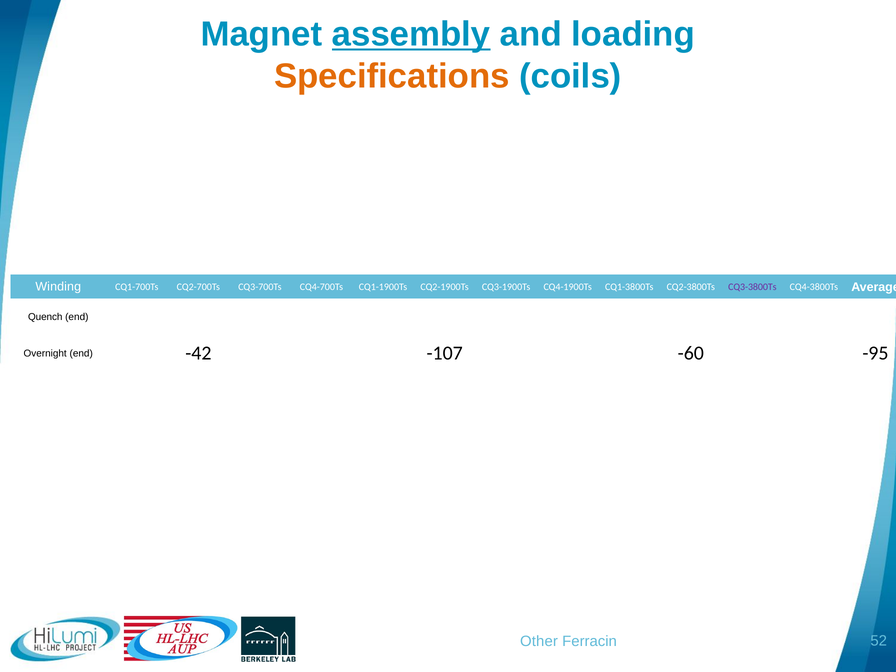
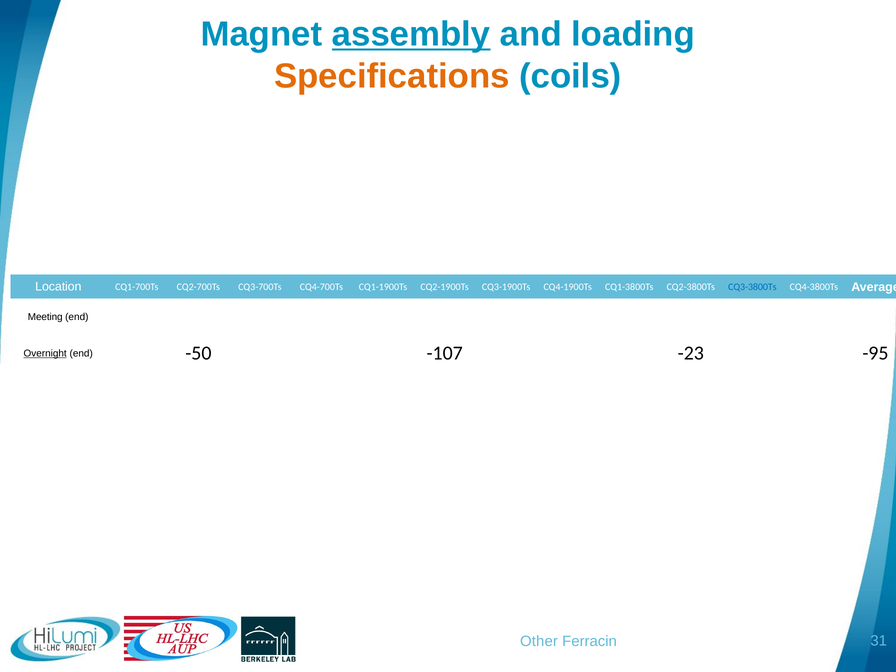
Winding: Winding -> Location (58, 287)
CQ3-3800Ts colour: purple -> blue (752, 287)
Quench: Quench -> Meeting (45, 317)
Overnight underline: none -> present (45, 353)
-42: -42 -> -50 (198, 353)
-60: -60 -> -23 (691, 353)
52: 52 -> 31 (879, 641)
